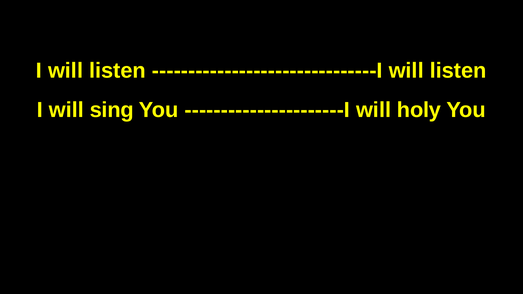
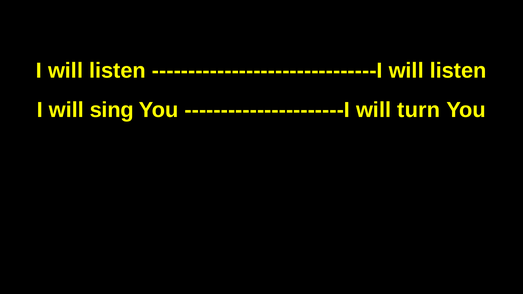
holy: holy -> turn (419, 110)
